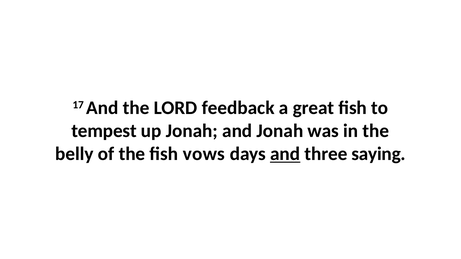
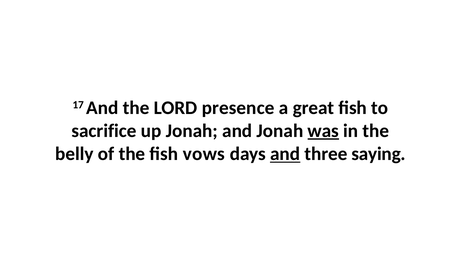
feedback: feedback -> presence (238, 108)
tempest: tempest -> sacrifice (104, 131)
was underline: none -> present (323, 131)
